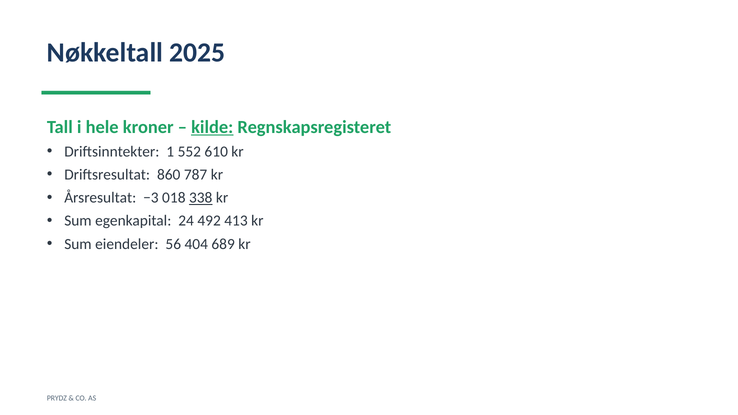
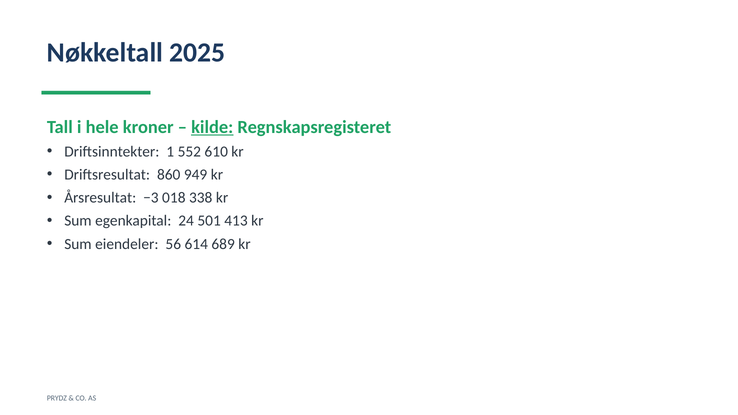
787: 787 -> 949 (196, 175)
338 underline: present -> none (201, 198)
492: 492 -> 501 (209, 221)
404: 404 -> 614 (196, 244)
